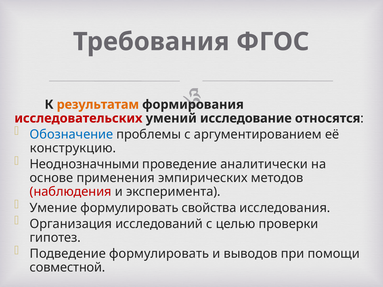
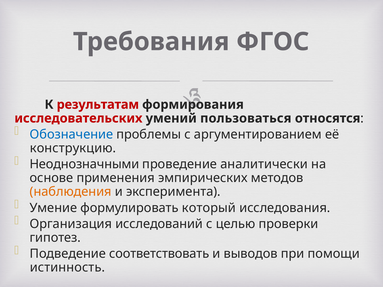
результатам colour: orange -> red (98, 105)
исследование: исследование -> пользоваться (246, 118)
наблюдения colour: red -> orange (71, 192)
свойства: свойства -> который (209, 208)
Подведение формулировать: формулировать -> соответствовать (159, 254)
совместной: совместной -> истинность (67, 268)
